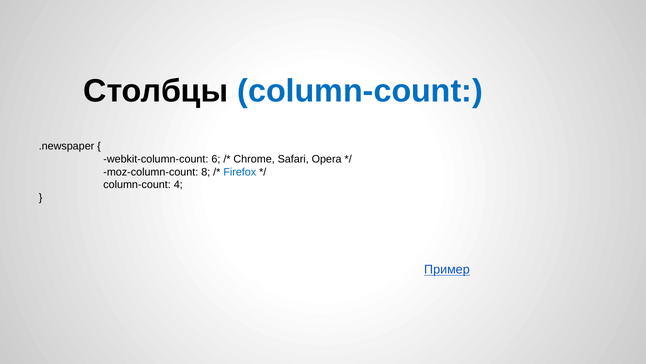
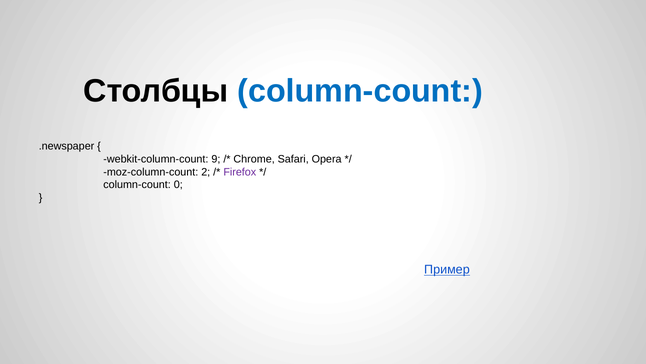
6: 6 -> 9 (216, 159)
8: 8 -> 2 (206, 172)
Firefox colour: blue -> purple (240, 172)
4: 4 -> 0 (178, 185)
